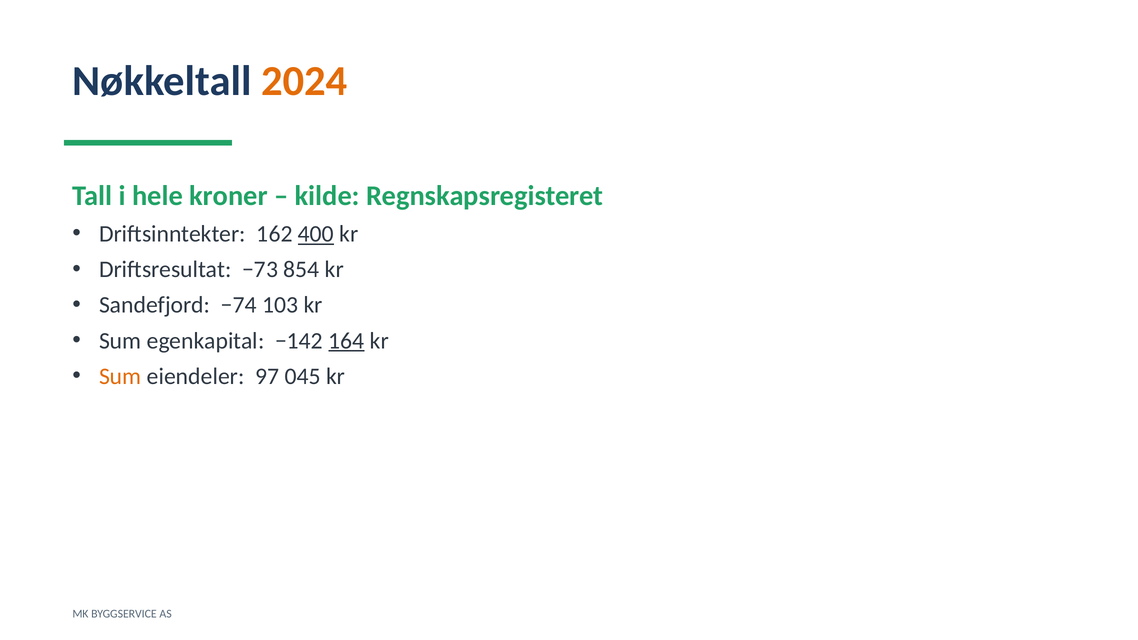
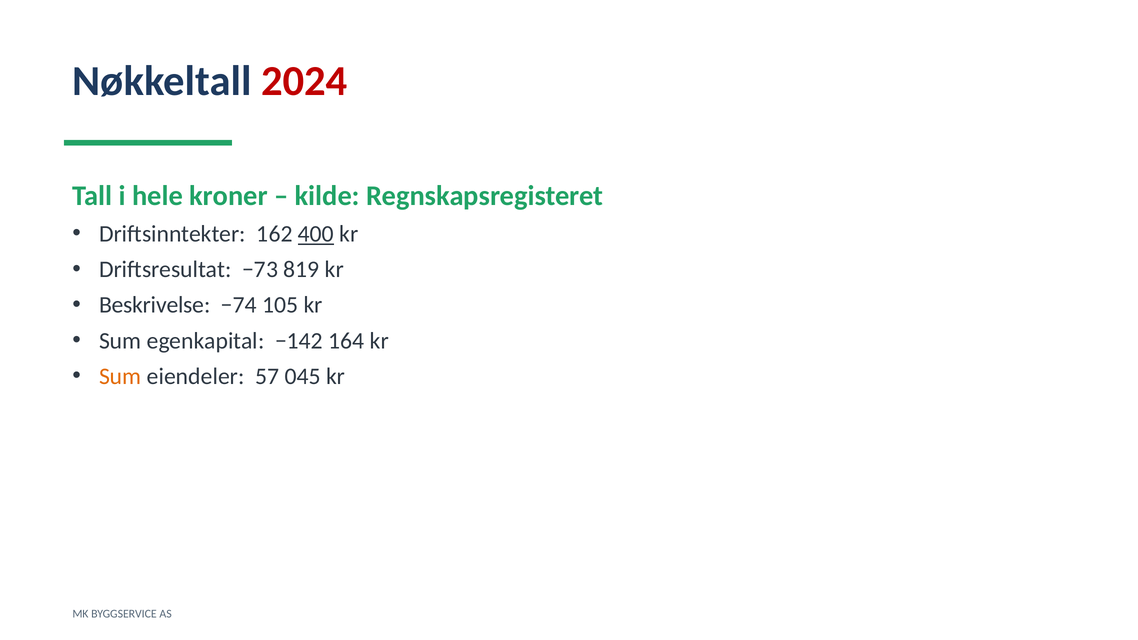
2024 colour: orange -> red (304, 81)
854: 854 -> 819 (301, 270)
Sandefjord: Sandefjord -> Beskrivelse (155, 305)
103: 103 -> 105 (280, 305)
164 underline: present -> none (346, 341)
97: 97 -> 57 (267, 376)
